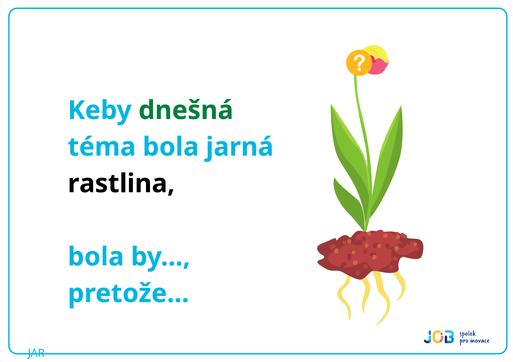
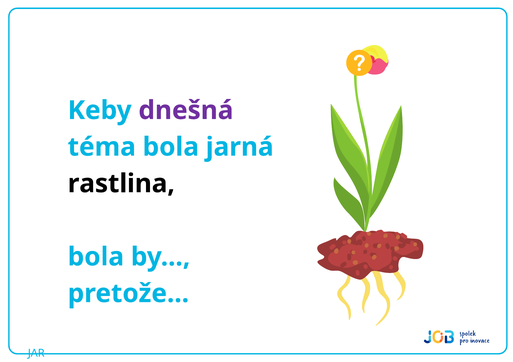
dnešná colour: green -> purple (186, 111)
